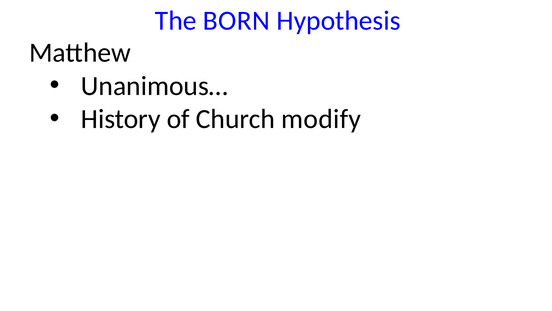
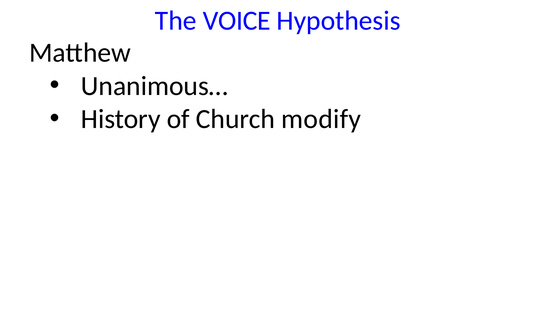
BORN: BORN -> VOICE (237, 21)
